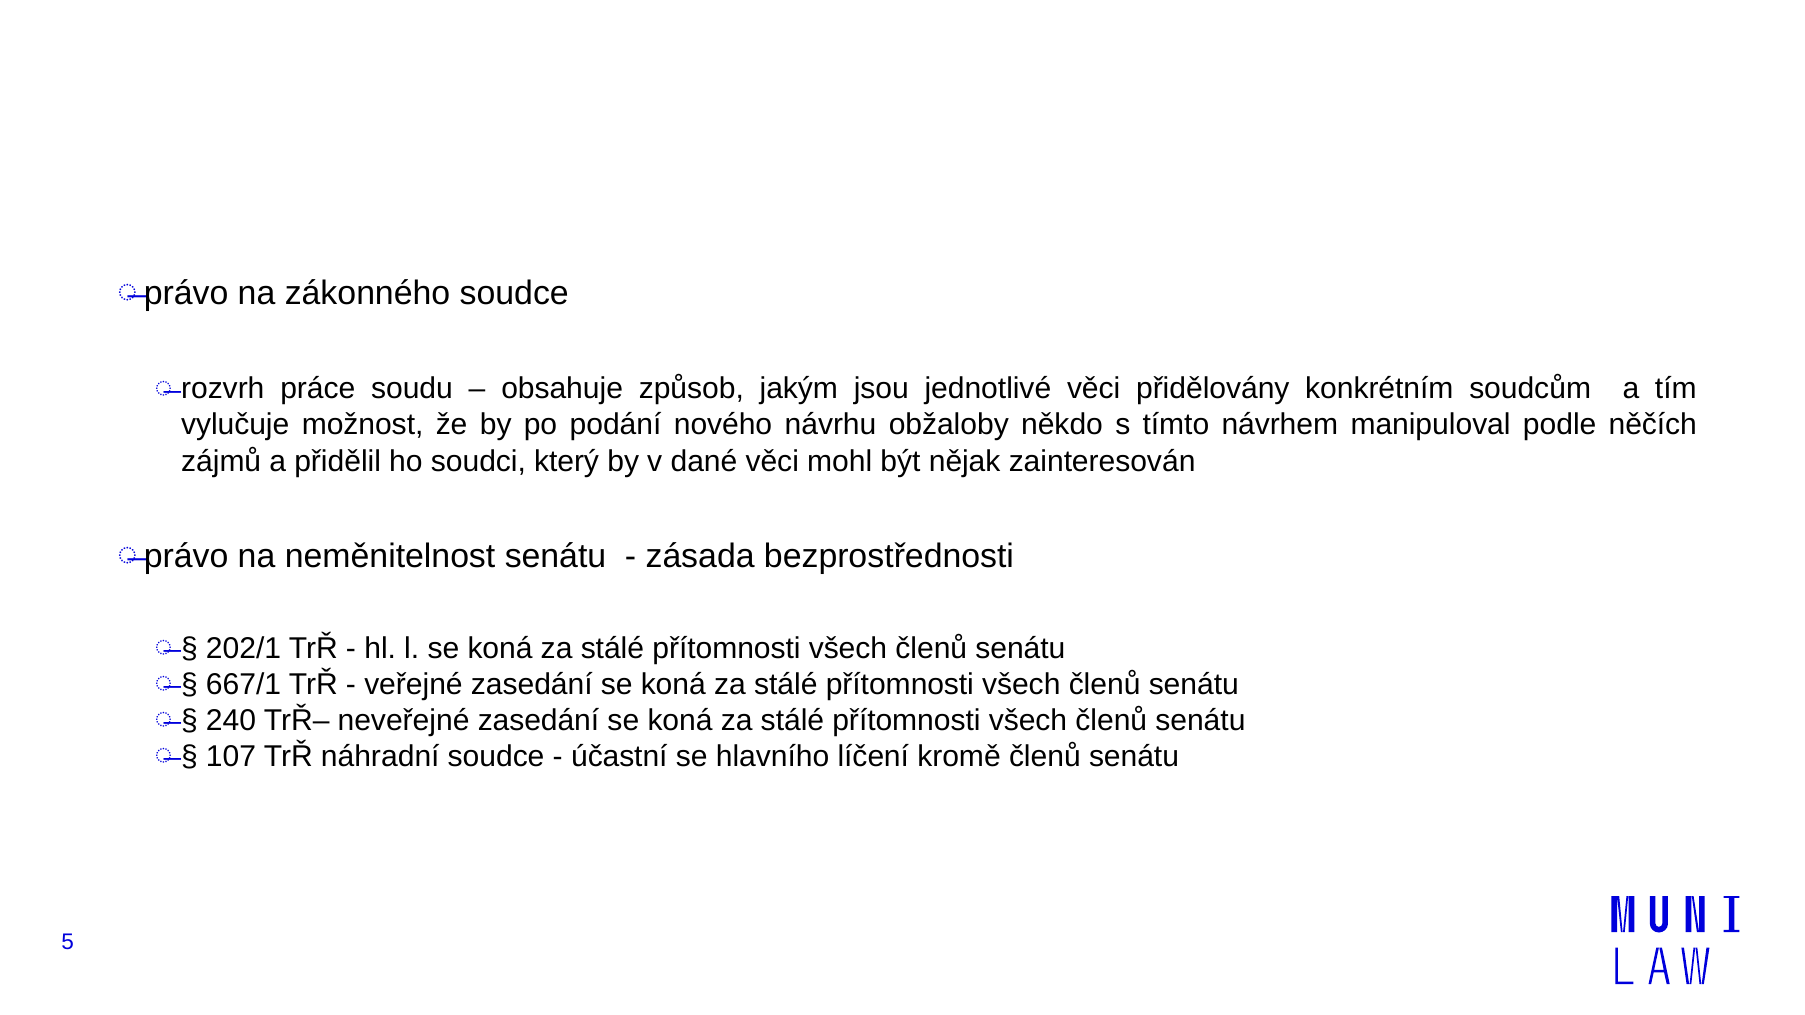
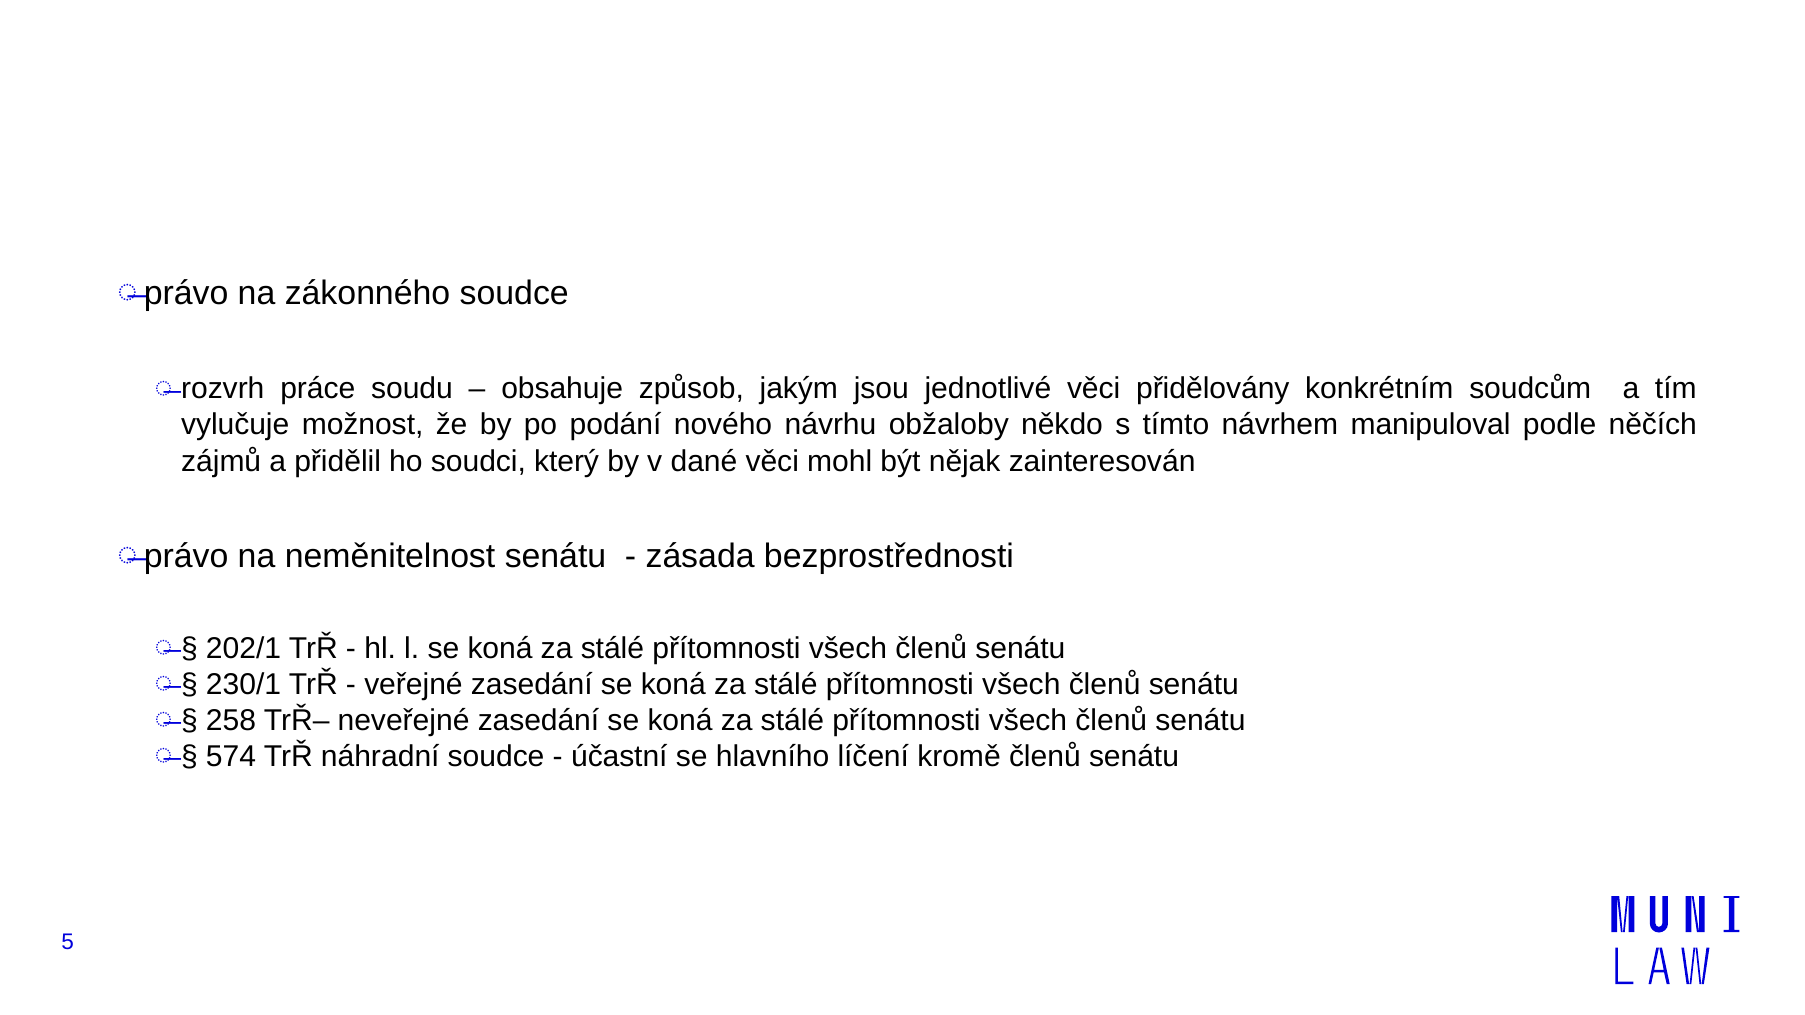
667/1: 667/1 -> 230/1 (244, 685)
240: 240 -> 258 (231, 721)
107: 107 -> 574 (231, 757)
